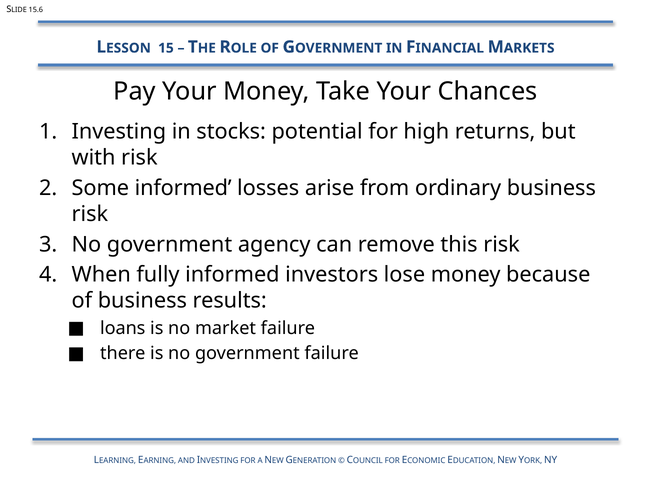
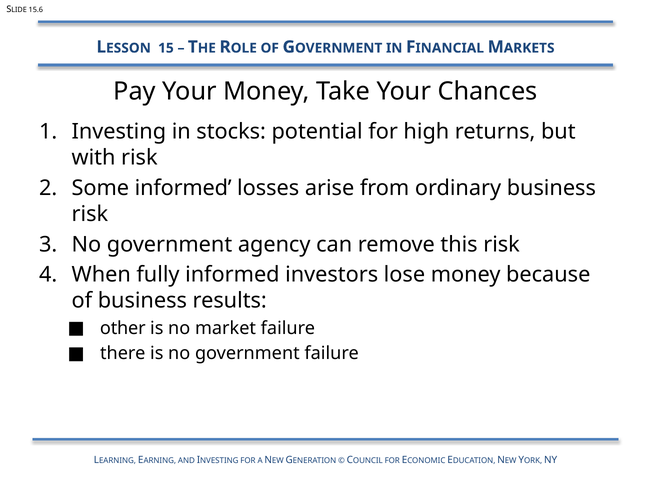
loans: loans -> other (123, 328)
